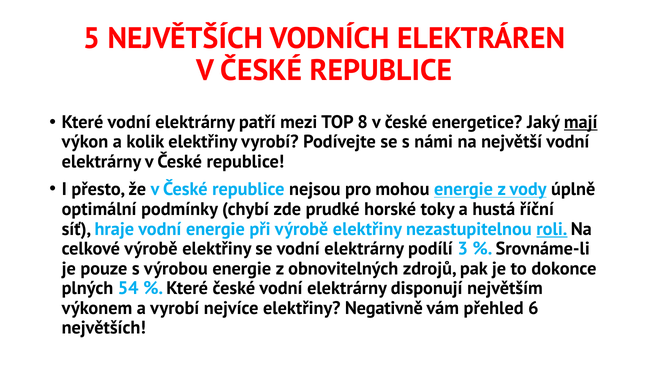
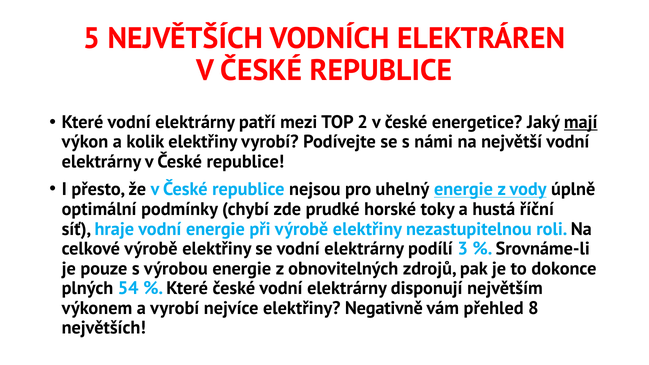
8: 8 -> 2 (363, 122)
mohou: mohou -> uhelný (402, 189)
roli underline: present -> none (552, 229)
6: 6 -> 8 (533, 308)
